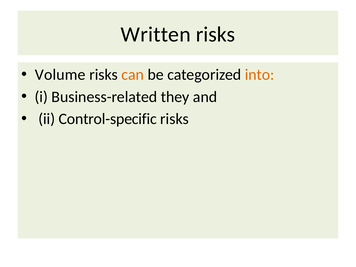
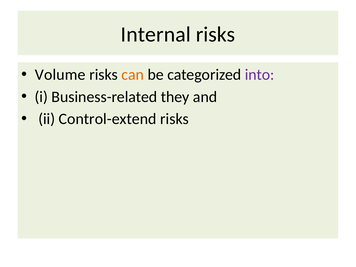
Written: Written -> Internal (156, 34)
into colour: orange -> purple (260, 75)
Control-specific: Control-specific -> Control-extend (108, 119)
